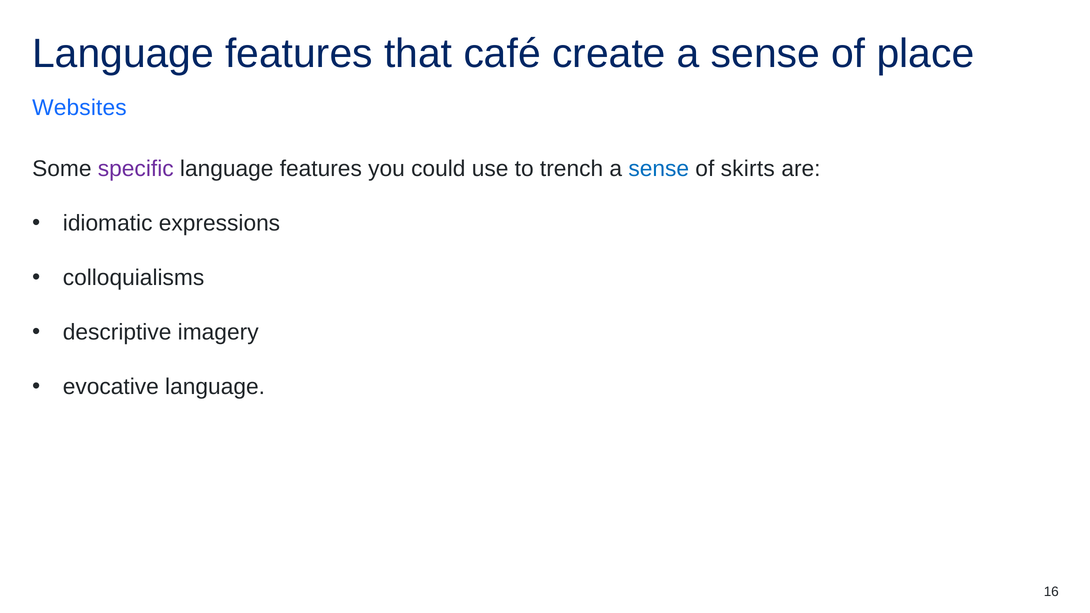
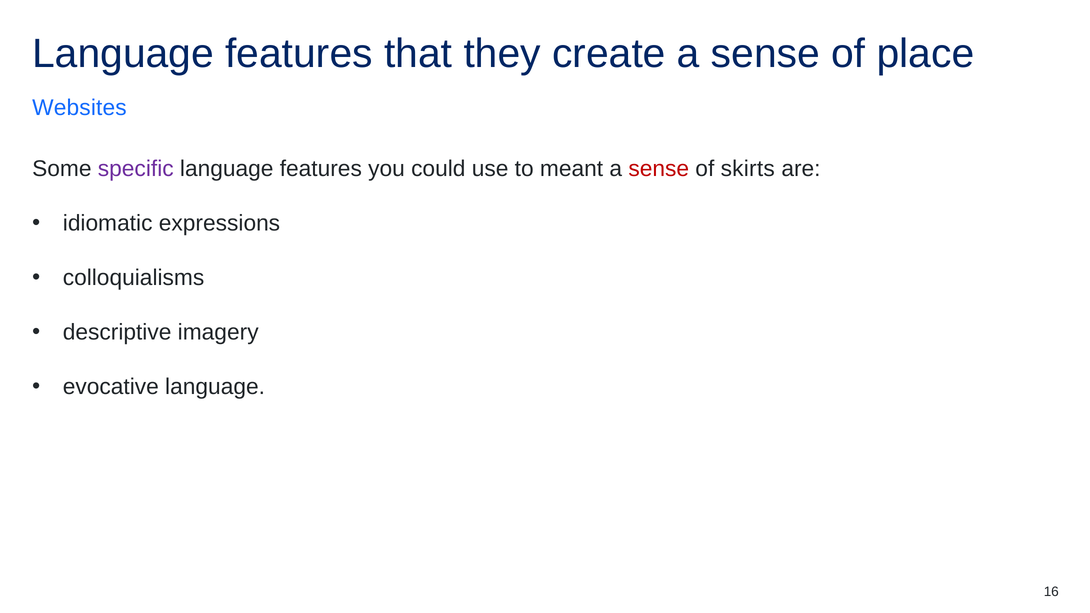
café: café -> they (502, 54)
trench: trench -> meant (572, 169)
sense colour: blue -> red (659, 169)
